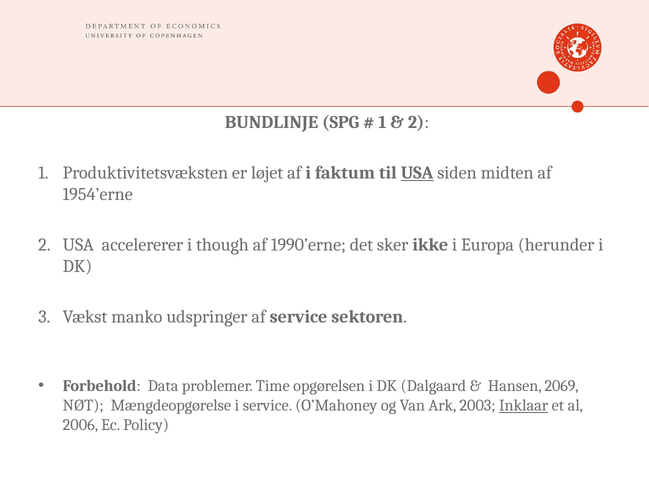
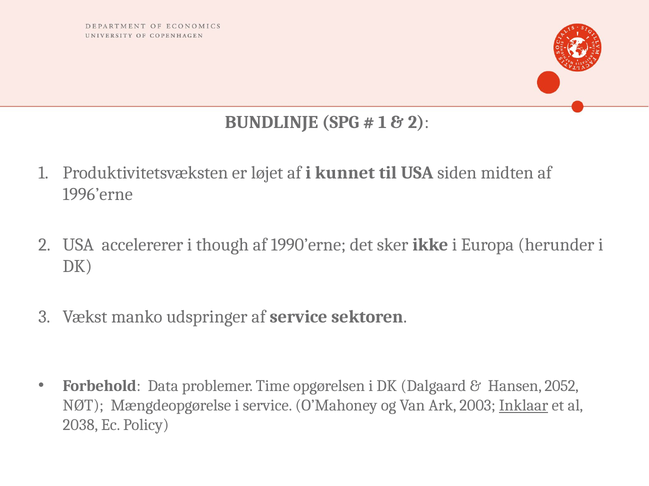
faktum: faktum -> kunnet (345, 173)
USA underline: present -> none (417, 173)
1954’erne: 1954’erne -> 1996’erne (98, 195)
2069: 2069 -> 2052 (562, 386)
2006: 2006 -> 2038 (80, 425)
